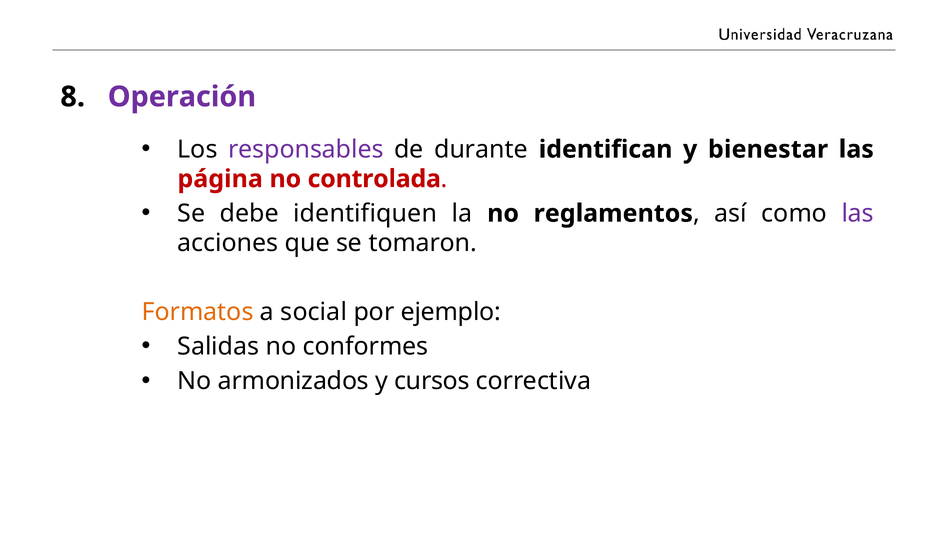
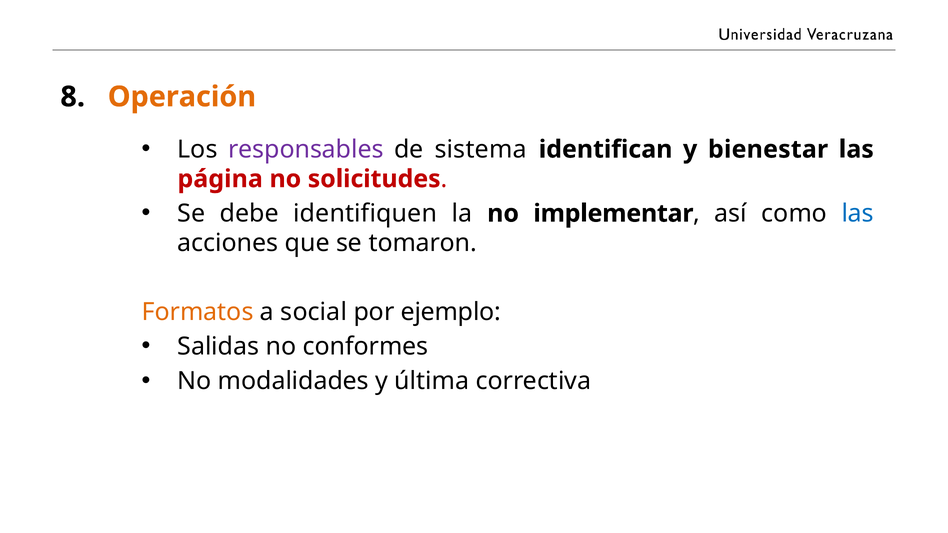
Operación colour: purple -> orange (182, 97)
durante: durante -> sistema (481, 149)
controlada: controlada -> solicitudes (374, 179)
reglamentos: reglamentos -> implementar (613, 214)
las colour: purple -> blue (858, 214)
armonizados: armonizados -> modalidades (293, 381)
cursos: cursos -> última (432, 381)
